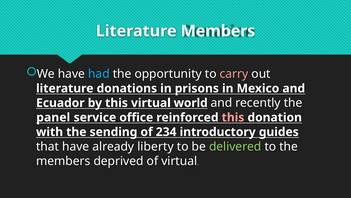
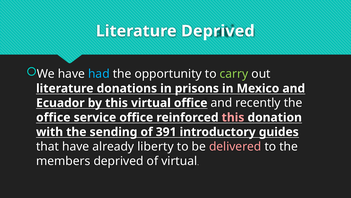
Literature Members: Members -> Deprived (218, 31)
carry colour: pink -> light green (234, 74)
virtual world: world -> office (191, 103)
panel: panel -> office (53, 117)
234: 234 -> 391 (166, 132)
delivered colour: light green -> pink (235, 146)
